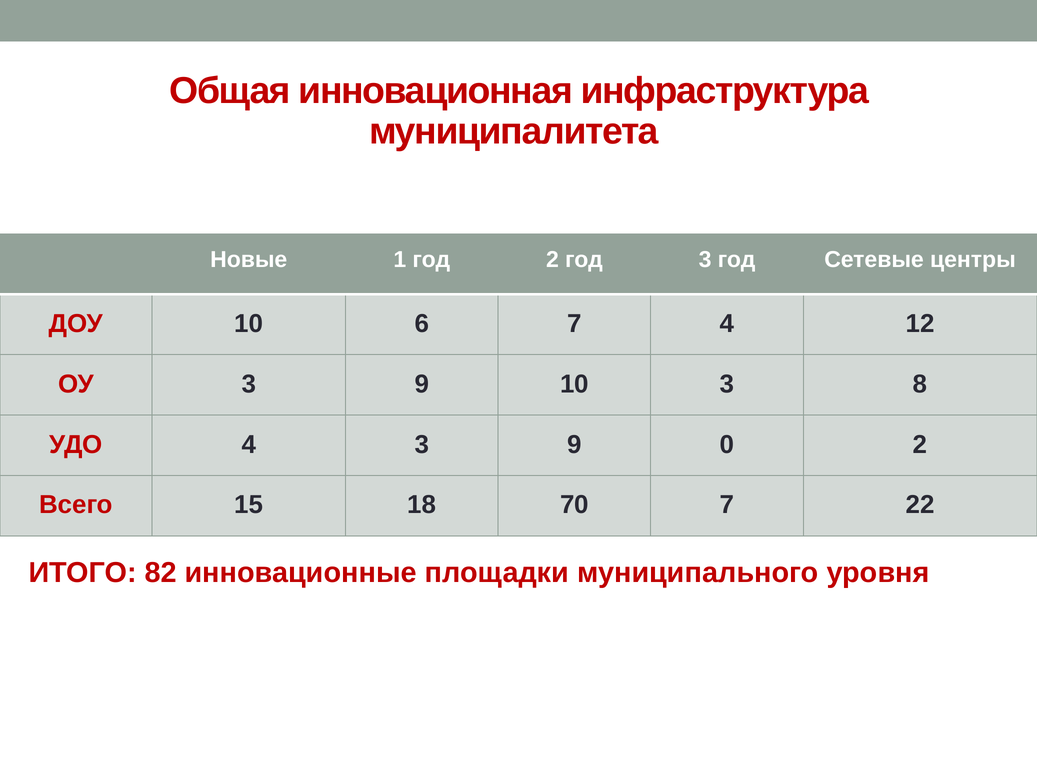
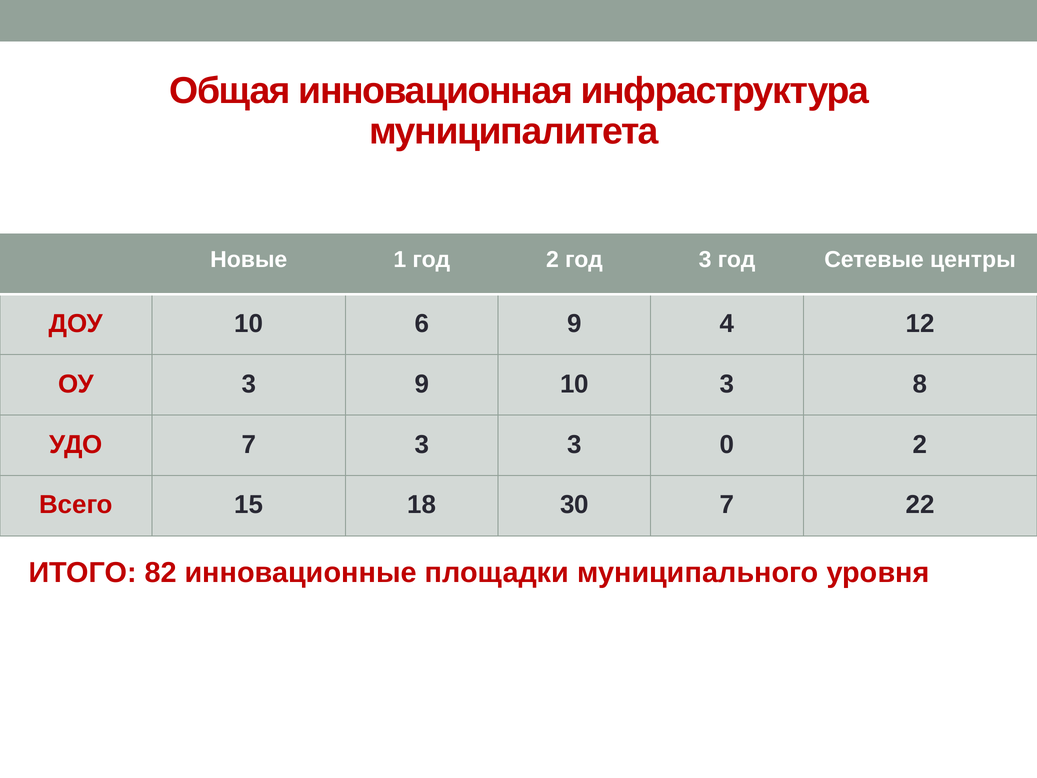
6 7: 7 -> 9 (574, 324)
УДО 4: 4 -> 7 (249, 444)
9: 9 -> 3 (574, 444)
70: 70 -> 30 (574, 505)
